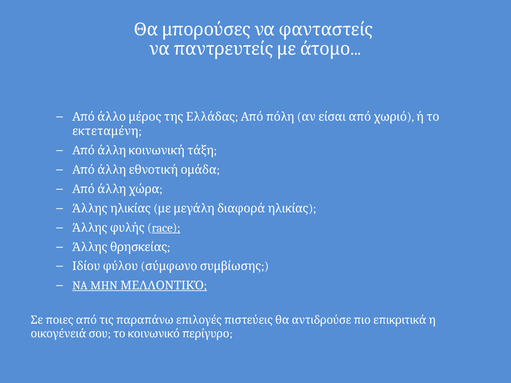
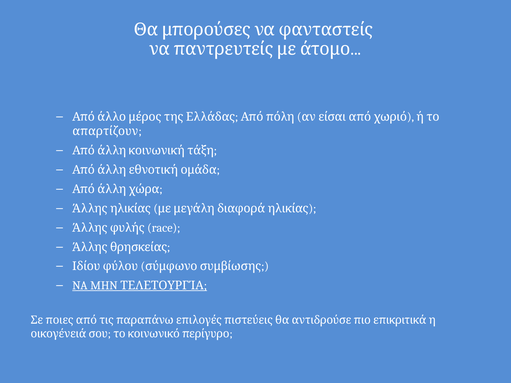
εκτεταμένη: εκτεταμένη -> απαρτίζουν (105, 131)
race underline: present -> none (166, 228)
ΜΕΛΛΟΝΤΙΚΌ: ΜΕΛΛΟΝΤΙΚΌ -> ΤΕΛΕΤΟΥΡΓΊΑ (162, 286)
